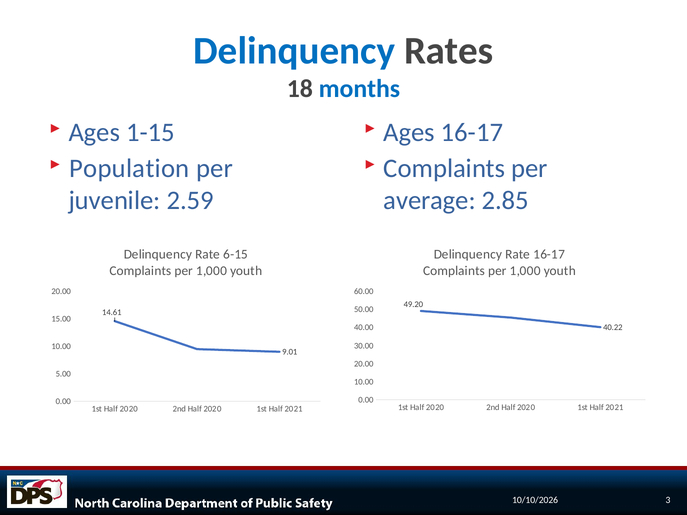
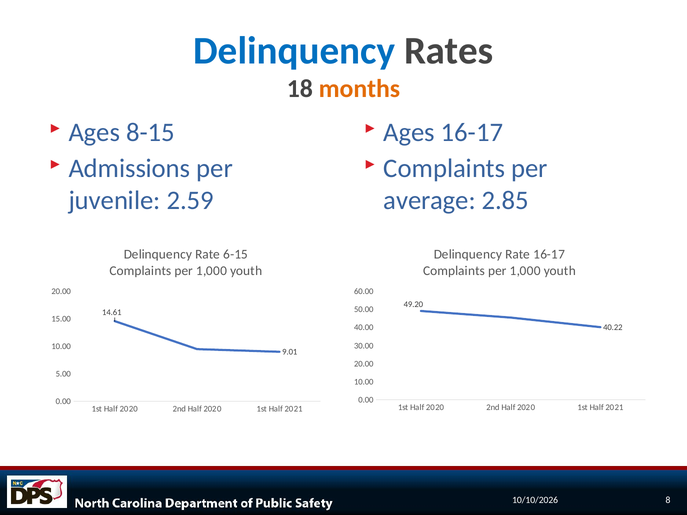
months colour: blue -> orange (359, 89)
1-15: 1-15 -> 8-15 (150, 133)
Population: Population -> Admissions (129, 168)
3: 3 -> 8 (668, 500)
